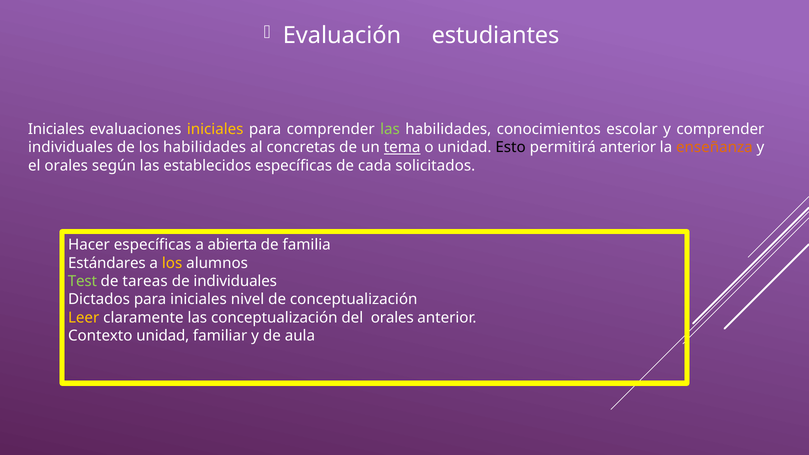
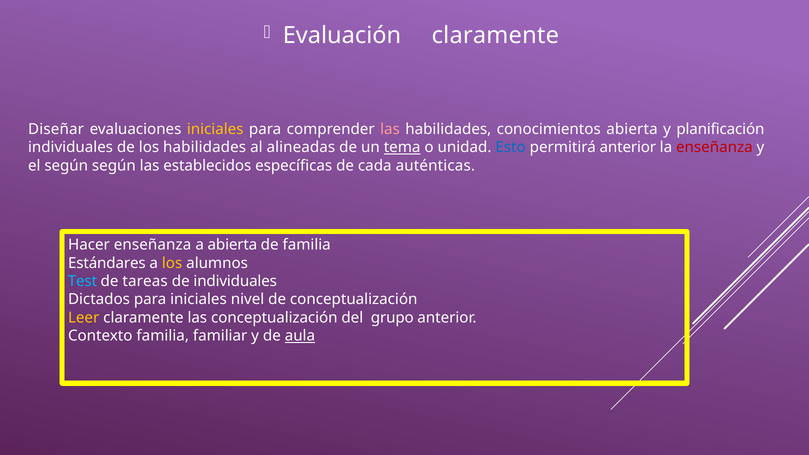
Evaluación estudiantes: estudiantes -> claramente (495, 35)
Iniciales: Iniciales -> Diseñar (56, 129)
las colour: light green -> pink (390, 129)
conocimientos escolar: escolar -> abierta (632, 129)
y comprender: comprender -> planificación (720, 129)
concretas: concretas -> alineadas (301, 147)
Esto colour: black -> blue (511, 147)
enseñanza colour: orange -> red (714, 147)
el orales: orales -> según (66, 166)
solicitados: solicitados -> auténticas (435, 166)
Hacer específicas: específicas -> enseñanza (153, 245)
Test colour: light green -> light blue (82, 281)
del orales: orales -> grupo (392, 318)
Contexto unidad: unidad -> familia (163, 336)
aula underline: none -> present (300, 336)
